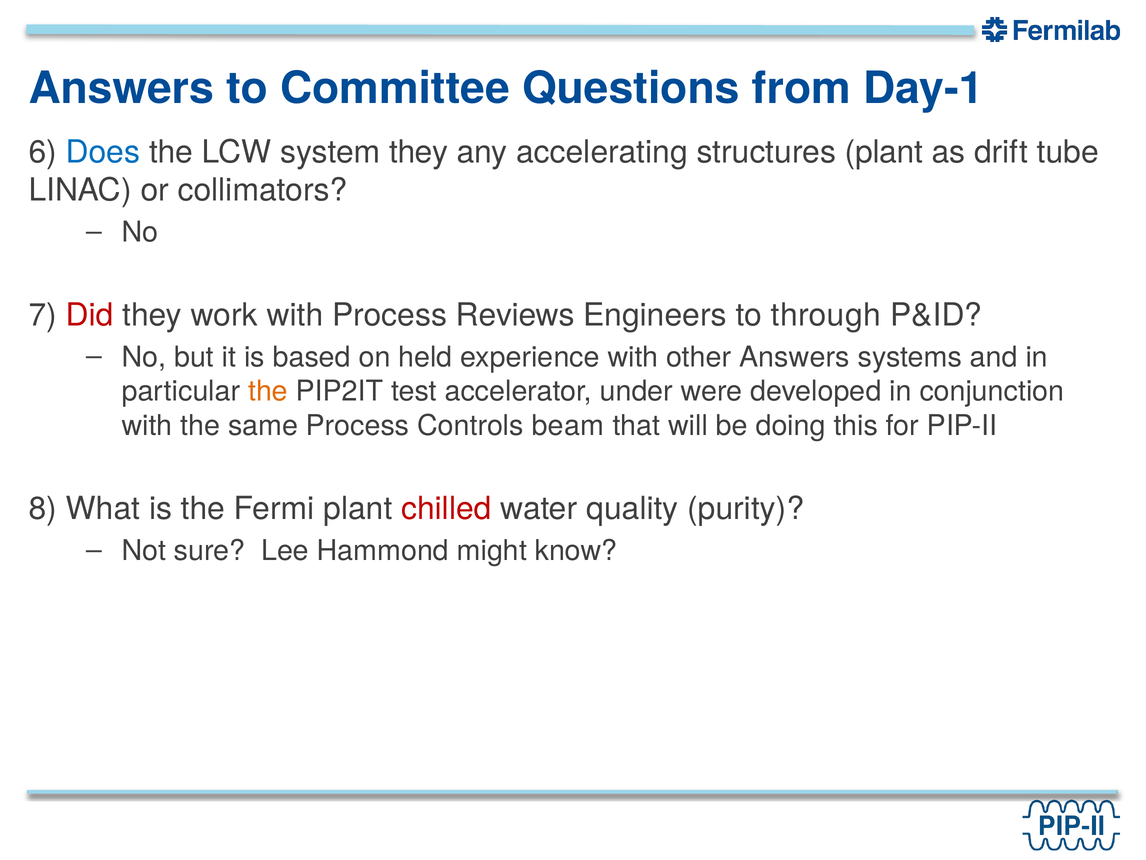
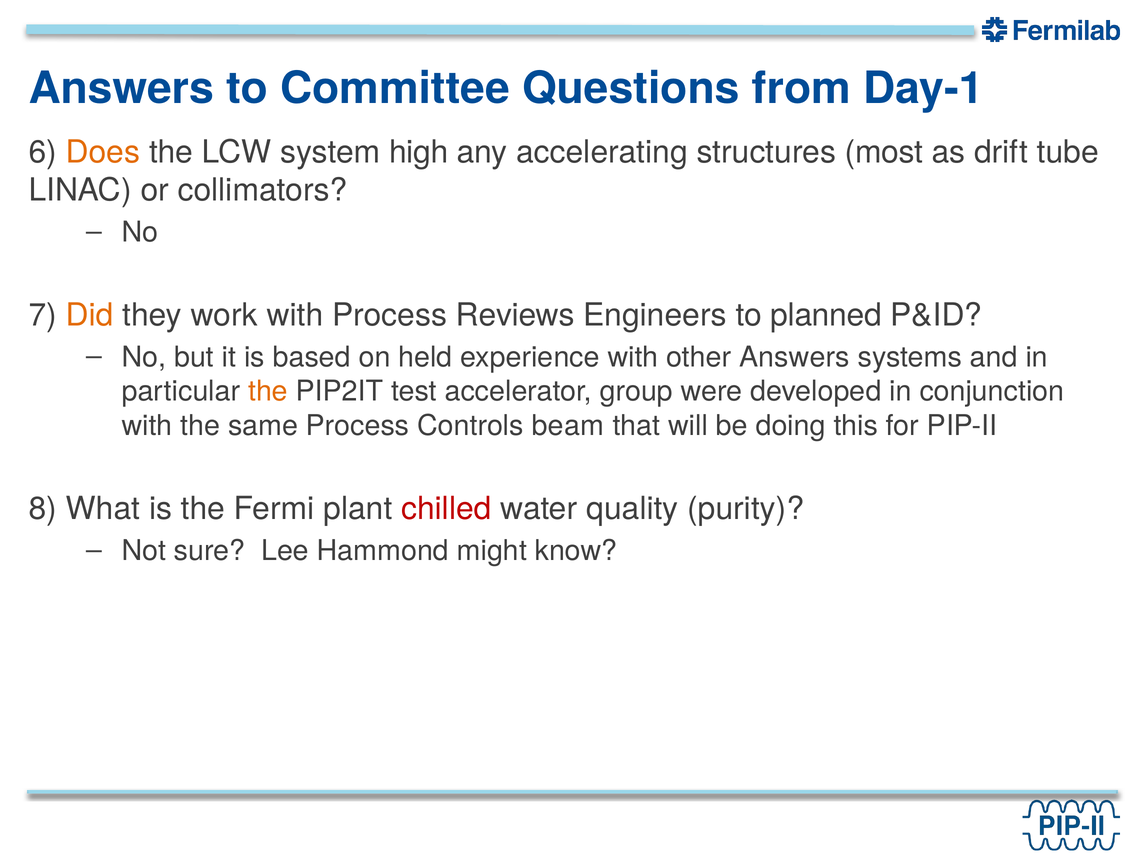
Does colour: blue -> orange (103, 152)
system they: they -> high (419, 152)
structures plant: plant -> most (884, 152)
Did colour: red -> orange (90, 315)
through: through -> planned (826, 315)
under: under -> group (636, 391)
